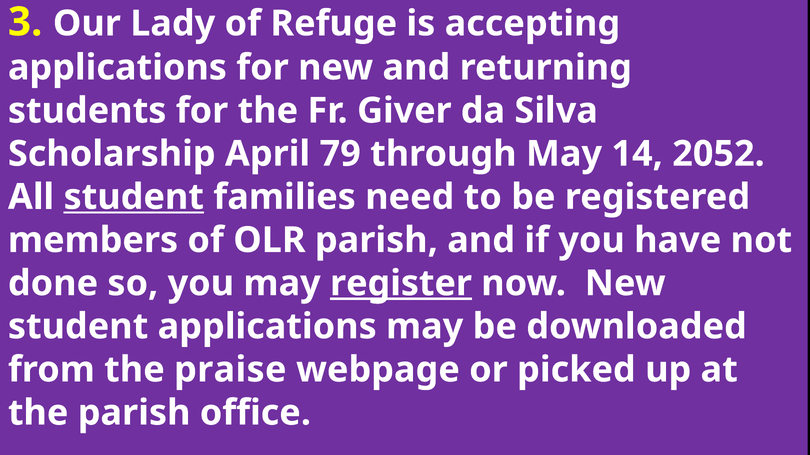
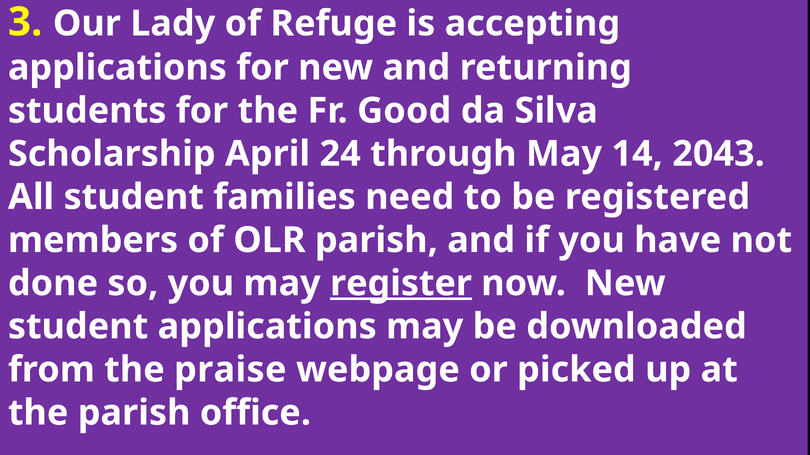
Giver: Giver -> Good (404, 111)
79: 79 -> 24 (340, 154)
2052: 2052 -> 2043 (718, 154)
student underline: present -> none (134, 197)
